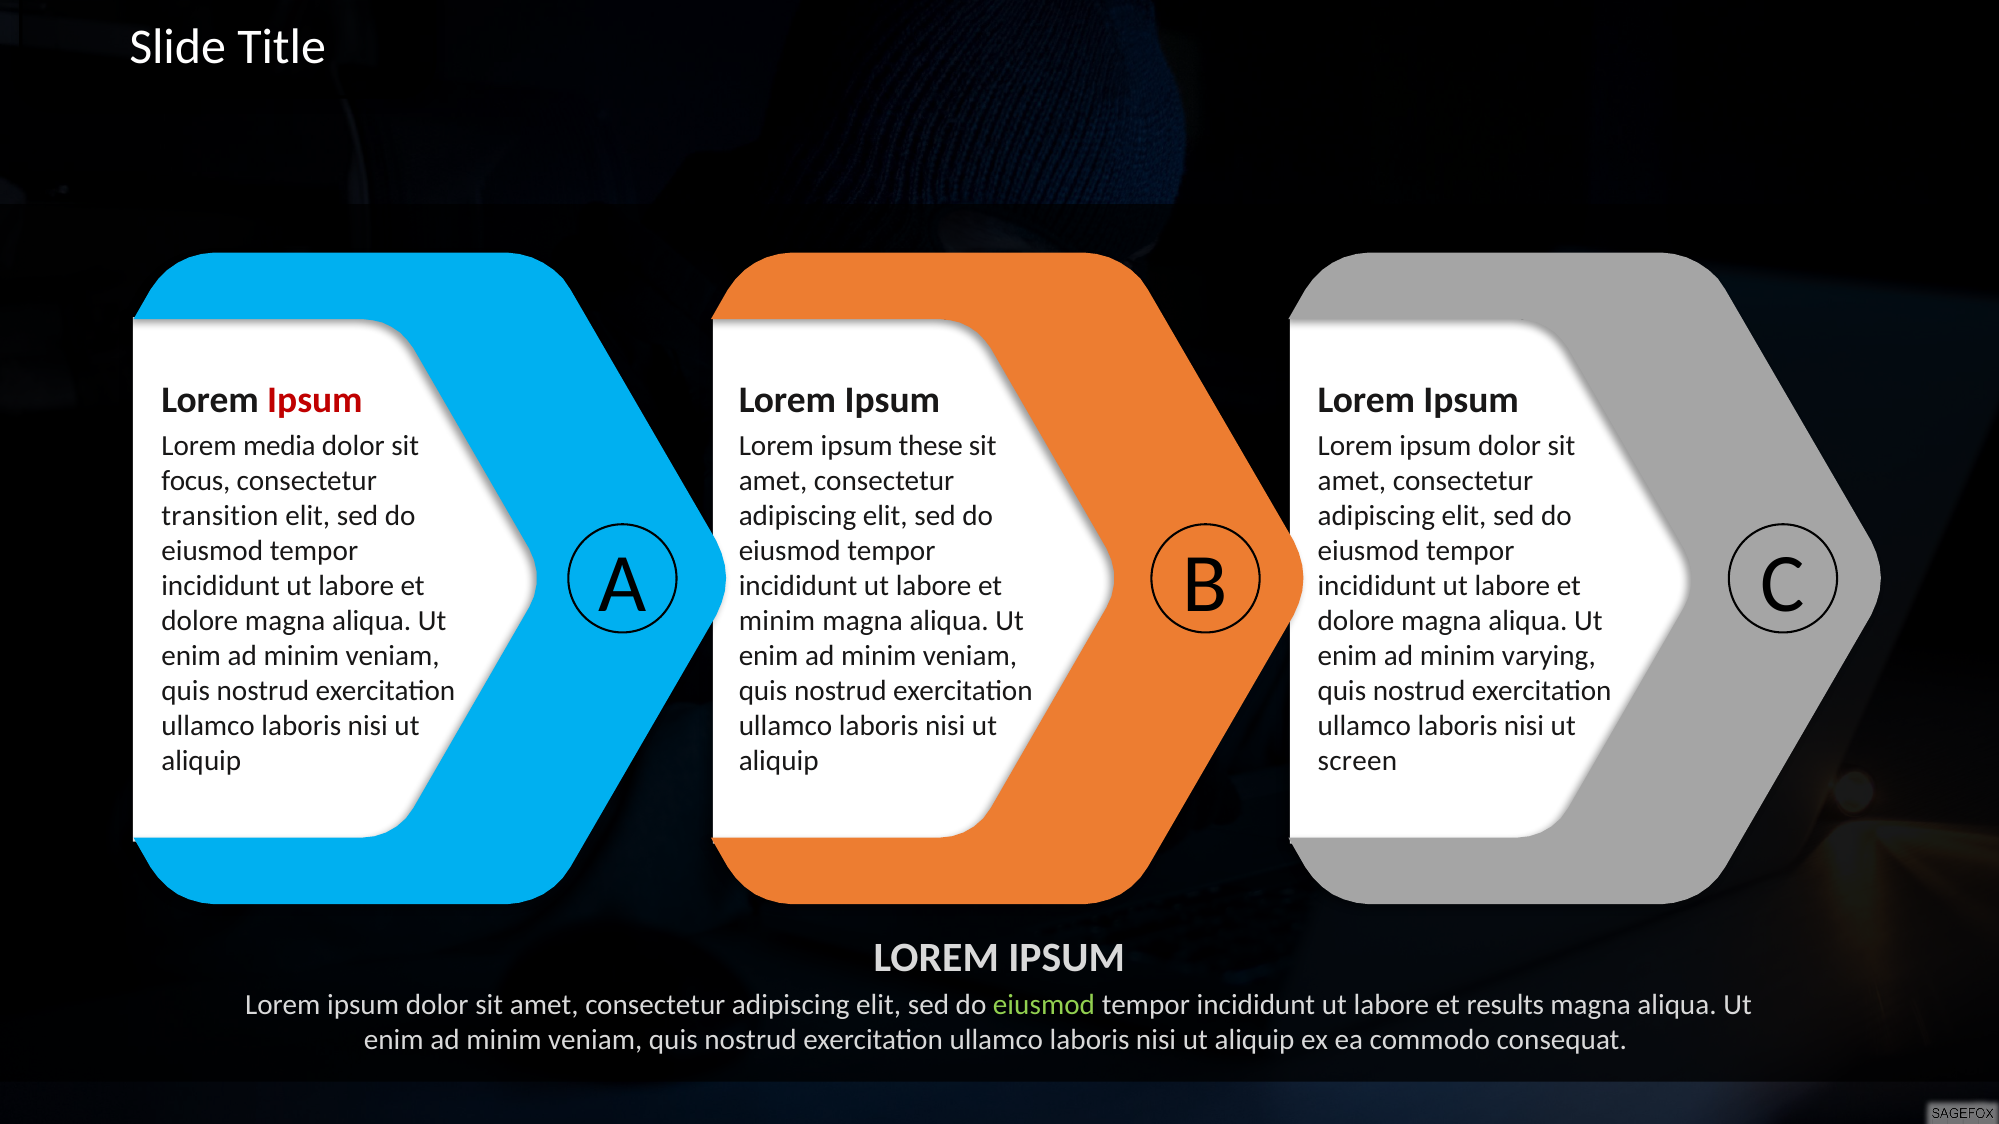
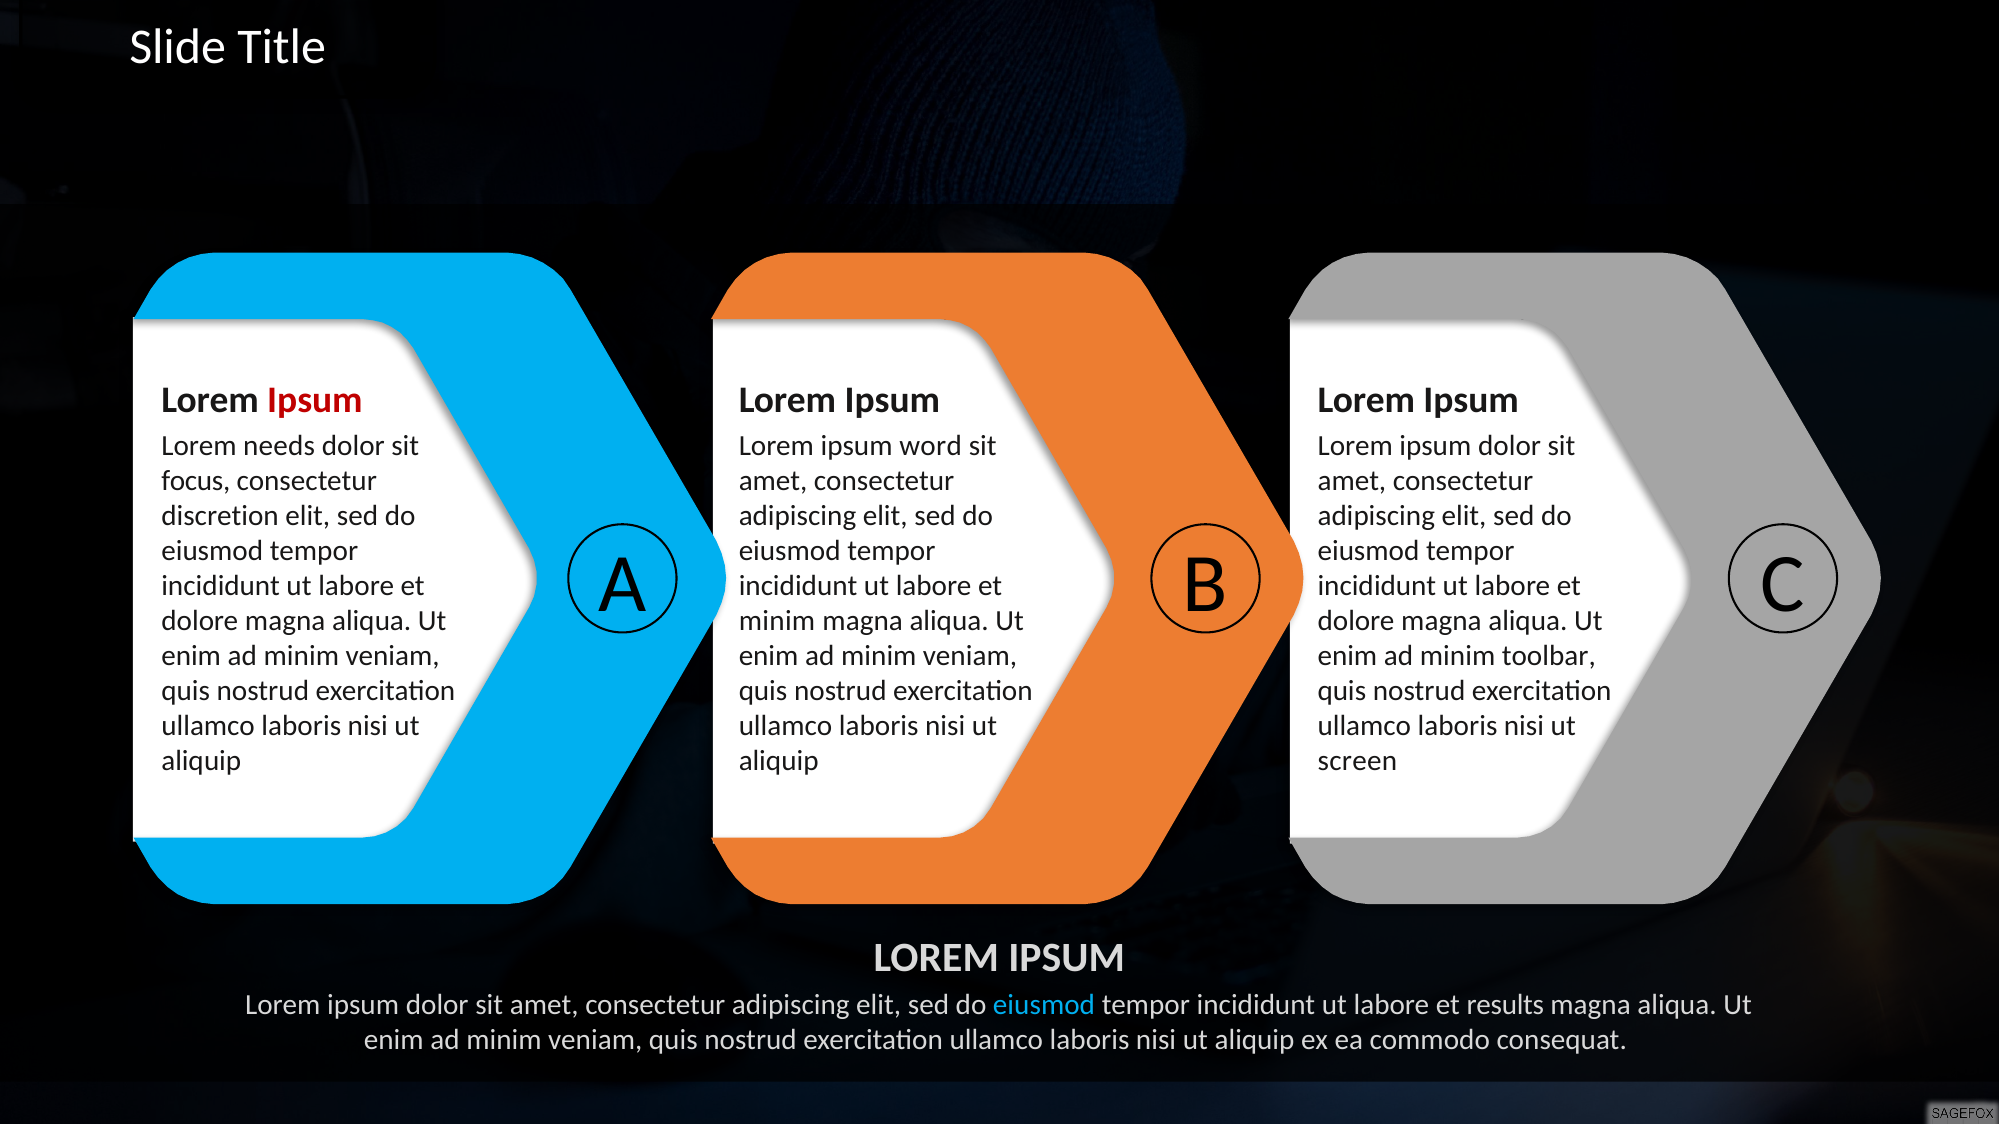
media: media -> needs (279, 446)
these: these -> word (931, 446)
transition: transition -> discretion (220, 516)
varying: varying -> toolbar (1549, 656)
eiusmod colour: light green -> light blue (1044, 1006)
